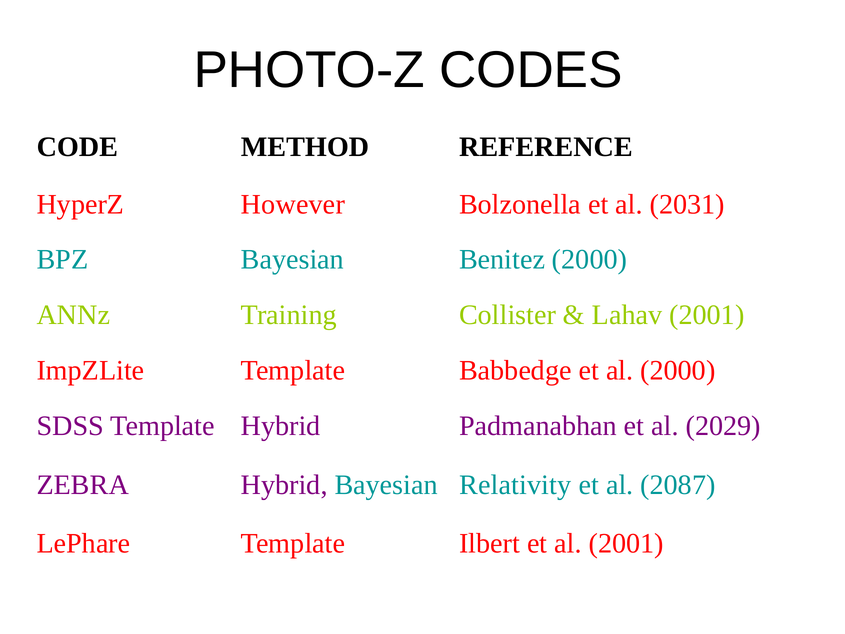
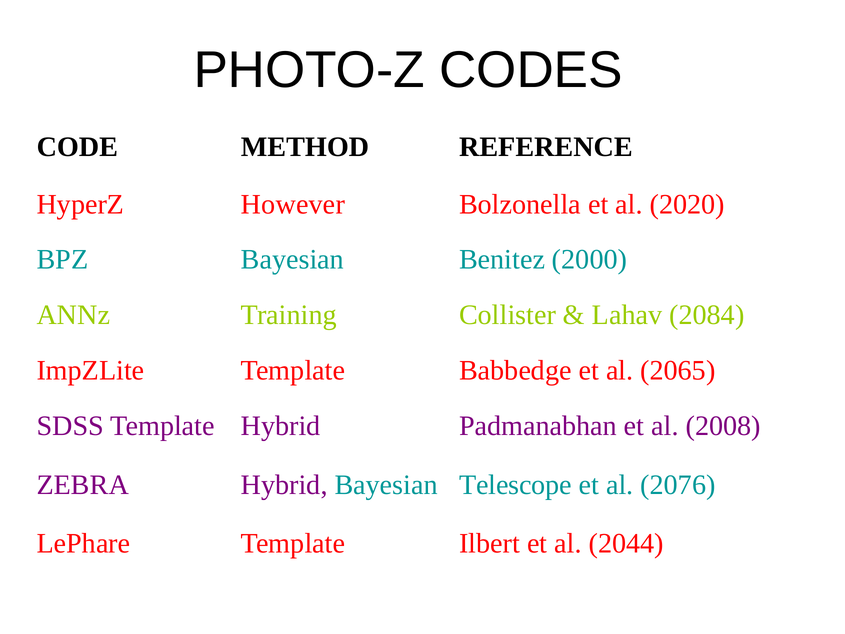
2031: 2031 -> 2020 (687, 205)
Lahav 2001: 2001 -> 2084 (707, 315)
al 2000: 2000 -> 2065 (678, 370)
2029: 2029 -> 2008 (723, 426)
Relativity: Relativity -> Telescope (515, 485)
2087: 2087 -> 2076 (678, 485)
al 2001: 2001 -> 2044 (626, 543)
